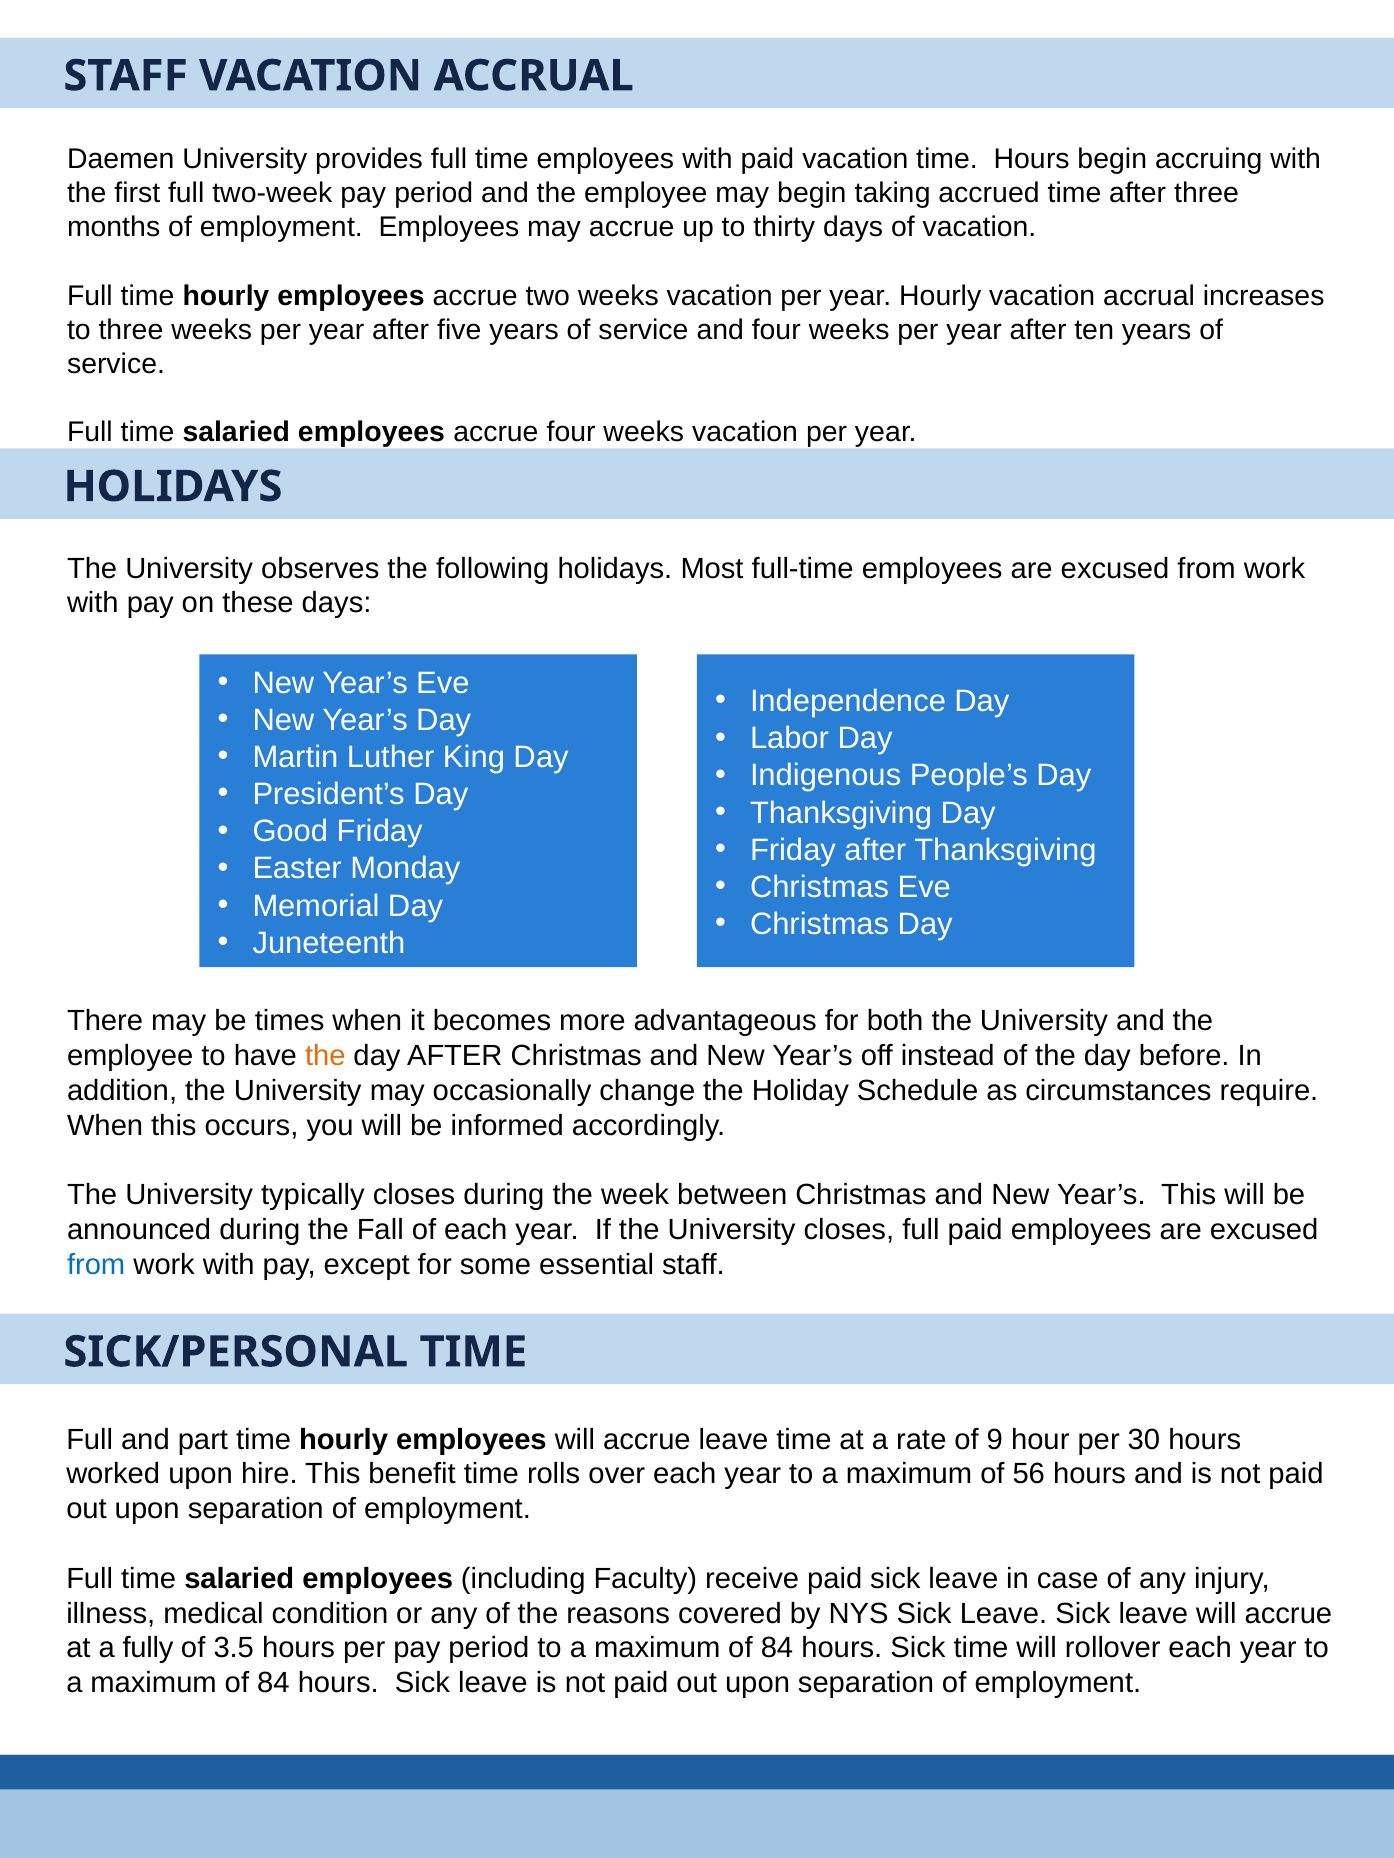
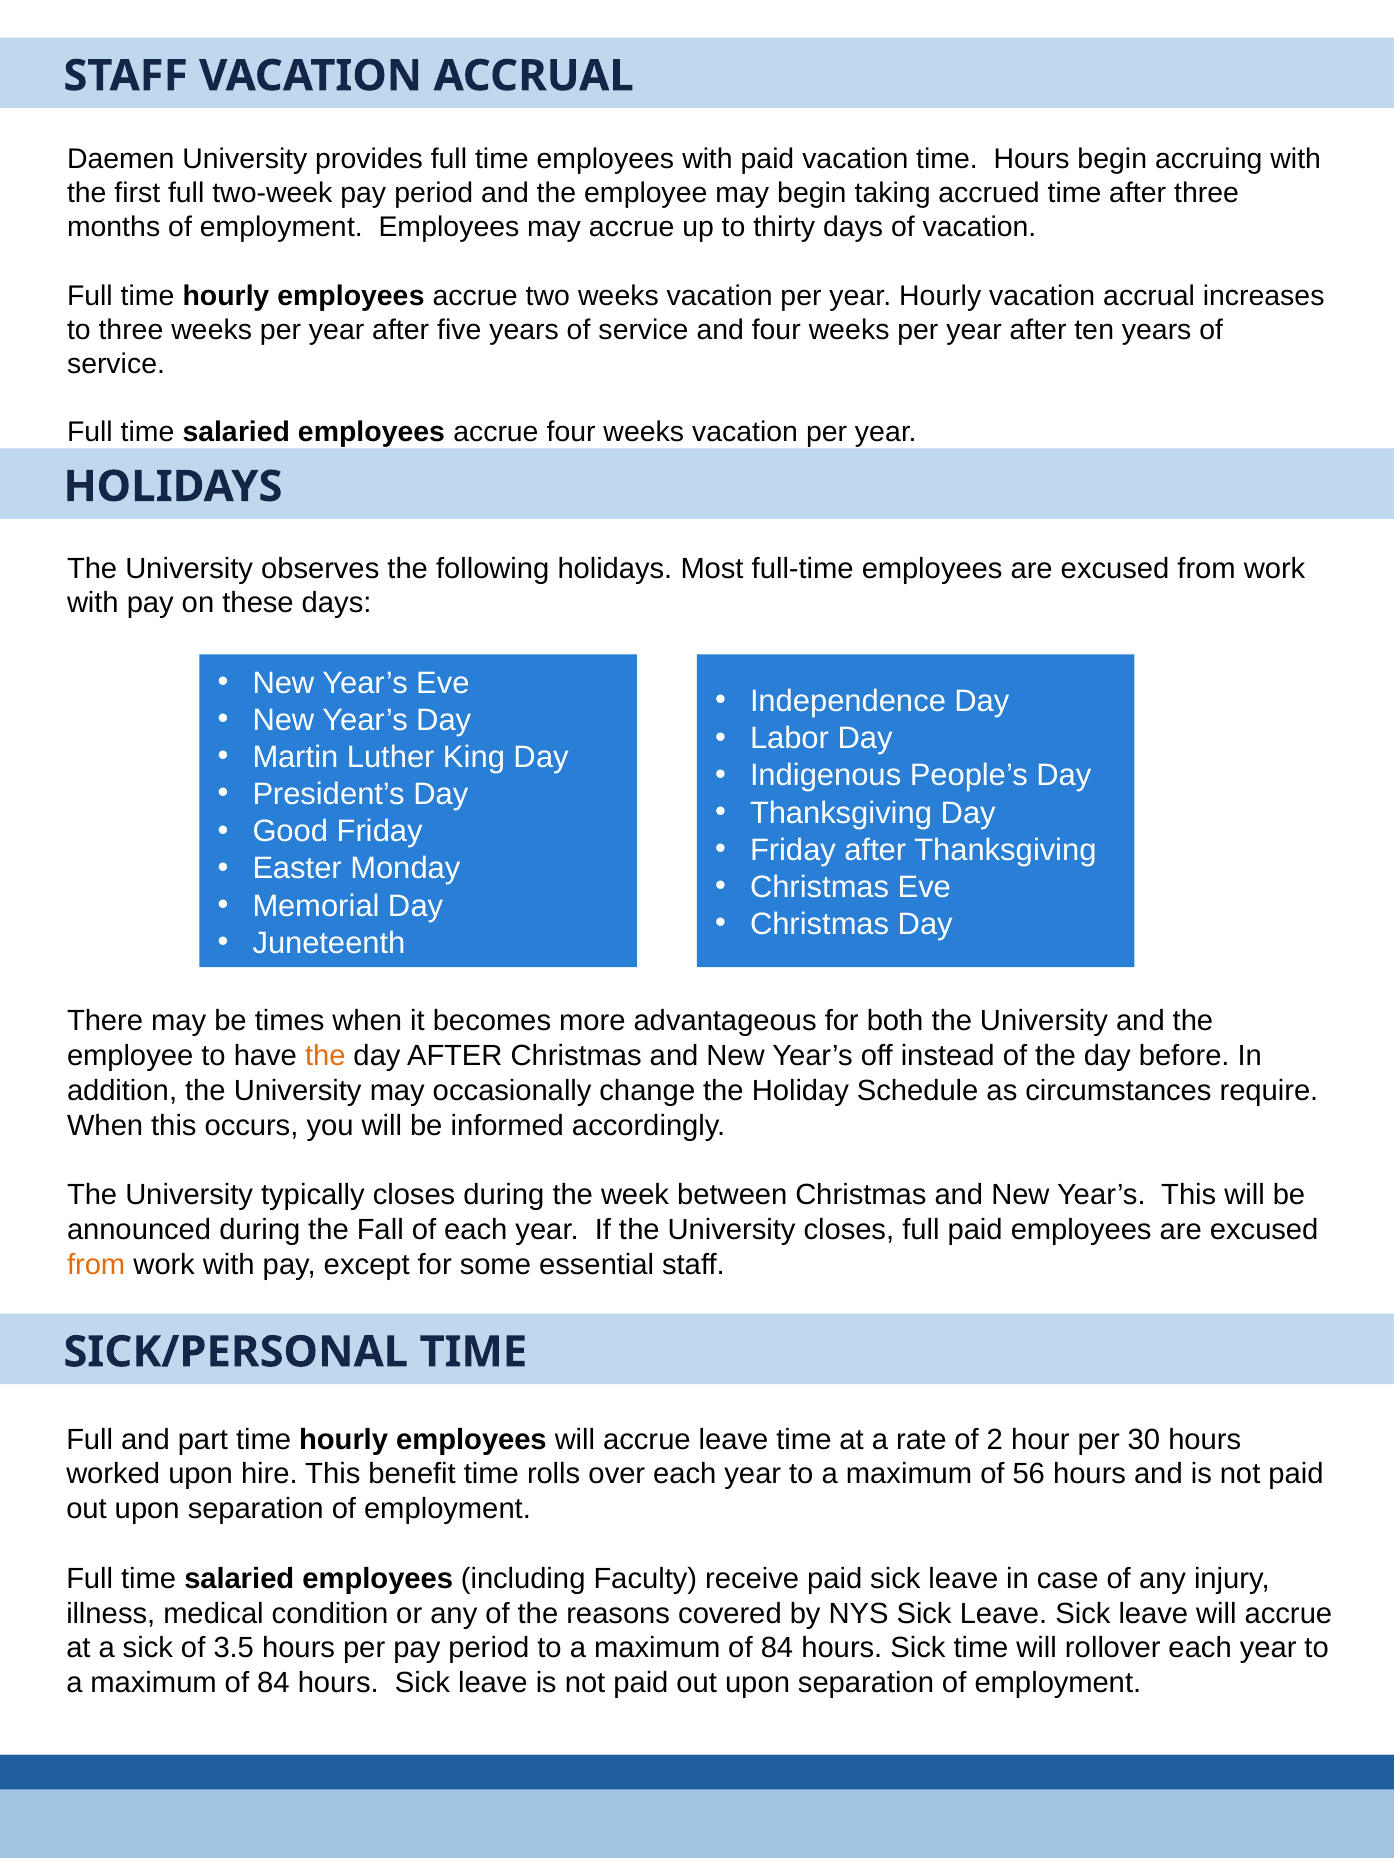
from colour: blue -> orange (96, 1265)
9: 9 -> 2 (995, 1440)
a fully: fully -> sick (148, 1649)
